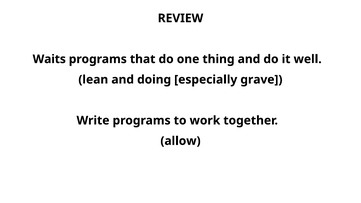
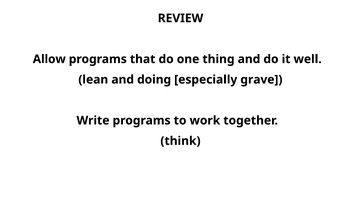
Waits: Waits -> Allow (49, 59)
allow: allow -> think (180, 141)
